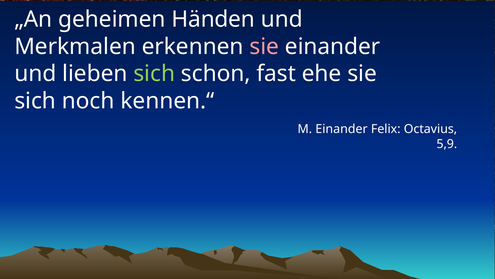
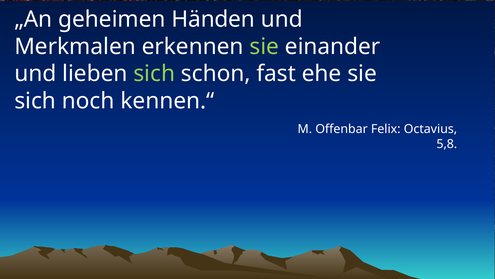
sie colour: pink -> light green (264, 46)
M Einander: Einander -> Offenbar (342, 129)
5,9: 5,9 -> 5,8 (447, 144)
